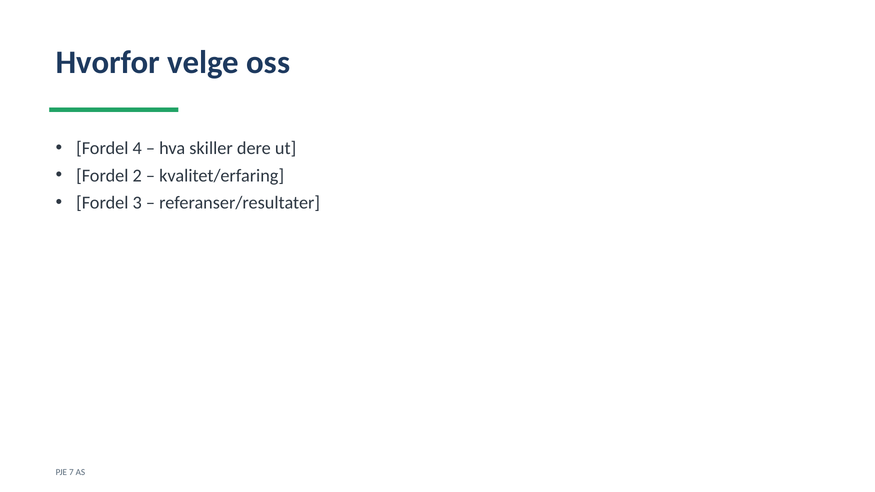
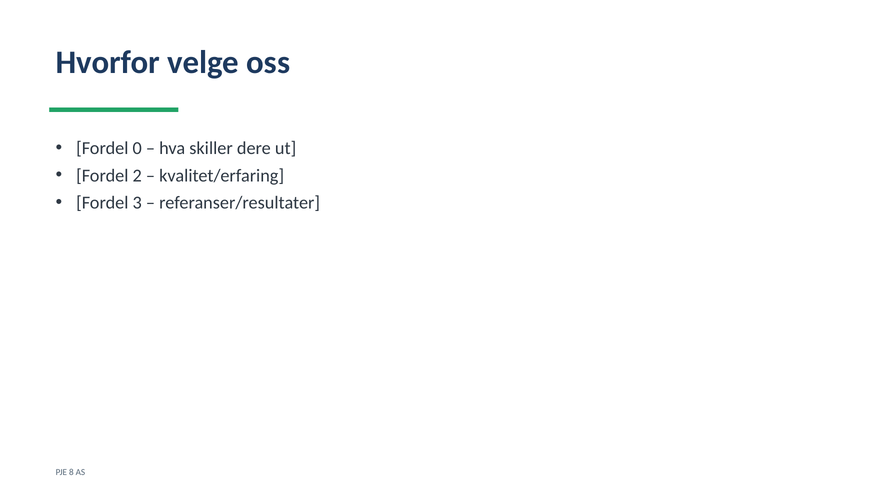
4: 4 -> 0 (137, 148)
7: 7 -> 8 (71, 472)
